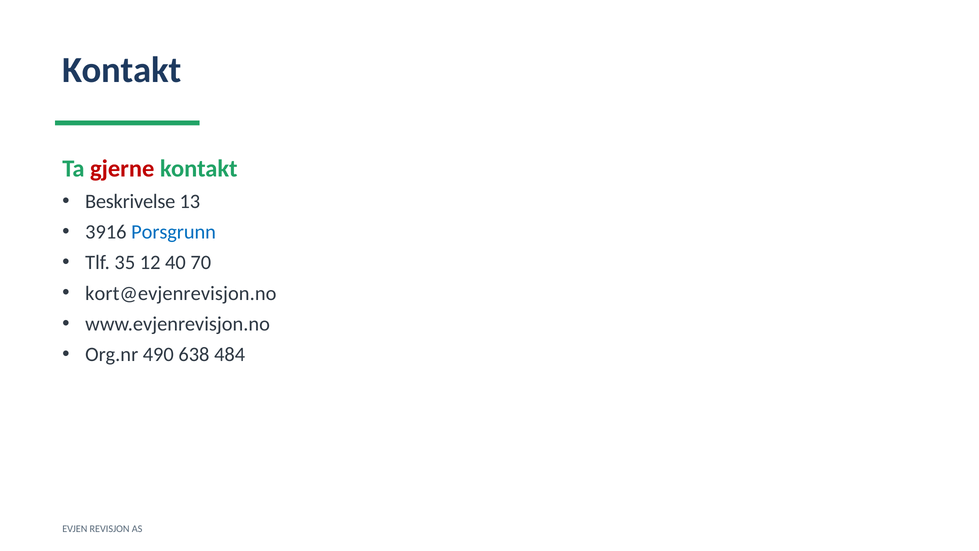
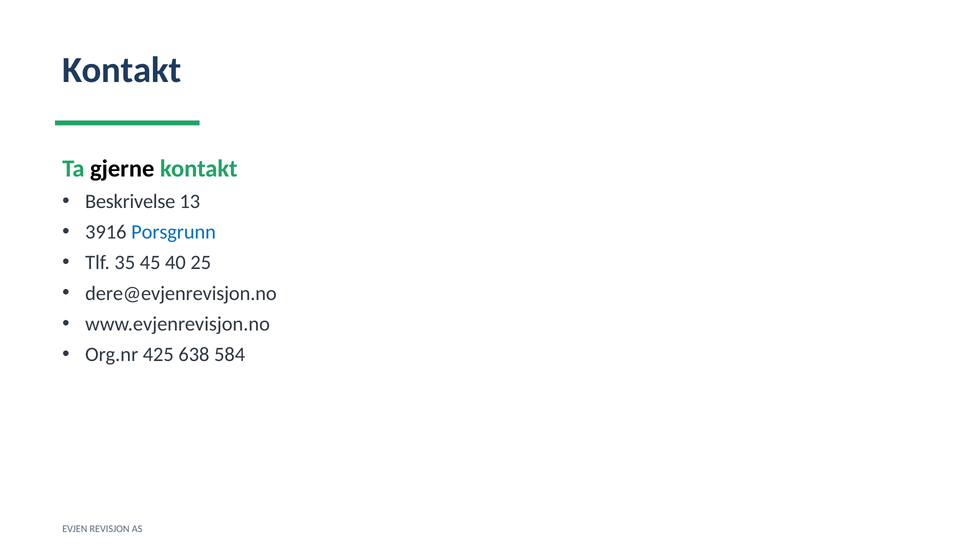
gjerne colour: red -> black (122, 169)
12: 12 -> 45 (150, 263)
70: 70 -> 25 (201, 263)
kort@evjenrevisjon.no: kort@evjenrevisjon.no -> dere@evjenrevisjon.no (181, 293)
490: 490 -> 425 (158, 354)
484: 484 -> 584 (230, 354)
